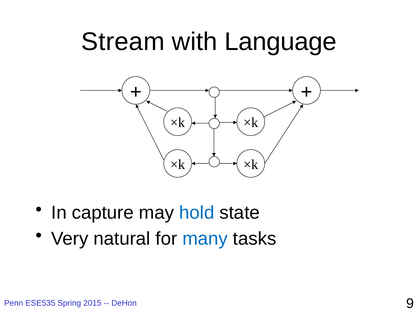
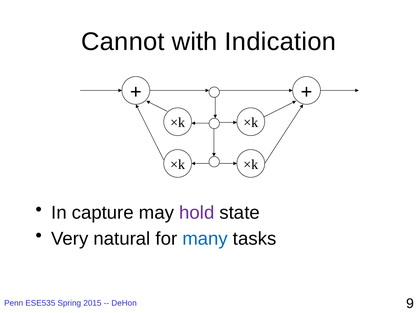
Stream: Stream -> Cannot (123, 42)
Language: Language -> Indication (280, 42)
hold colour: blue -> purple (197, 213)
